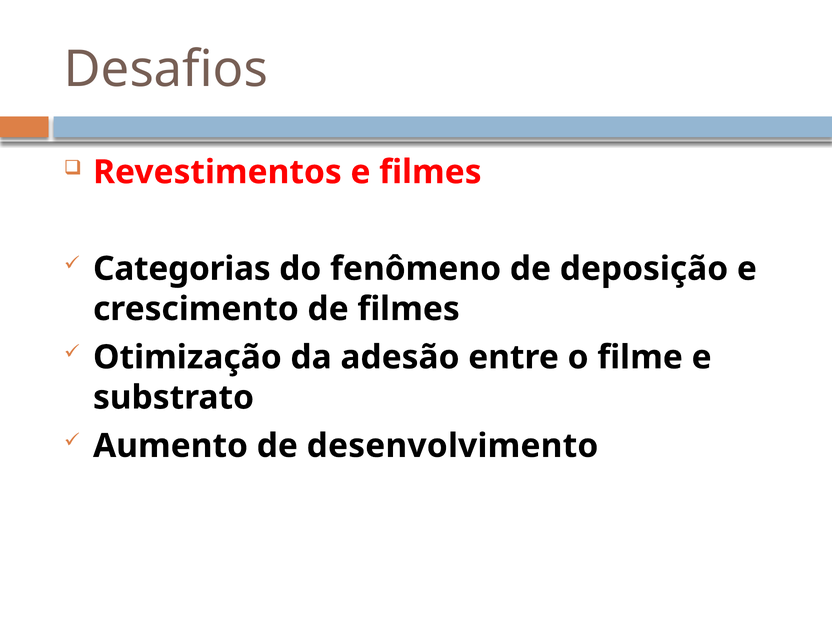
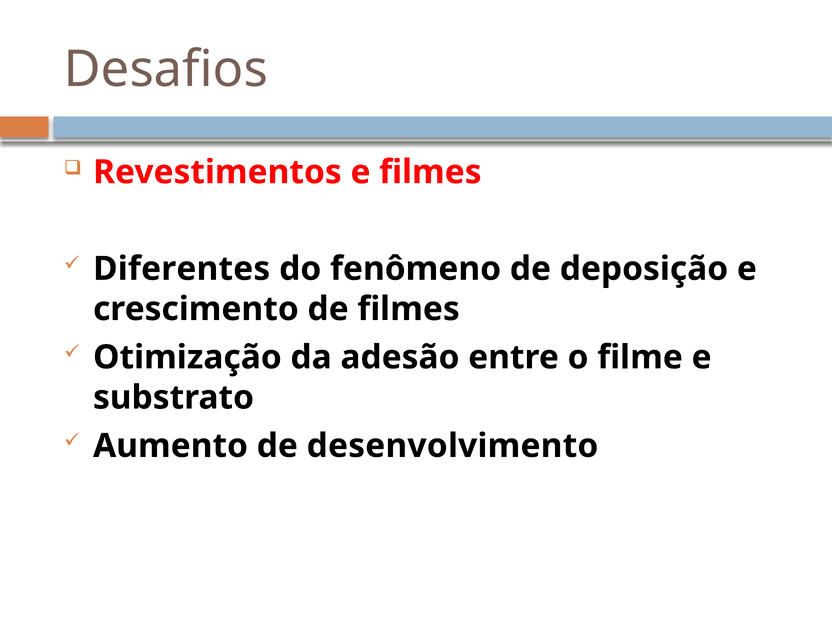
Categorias: Categorias -> Diferentes (182, 269)
